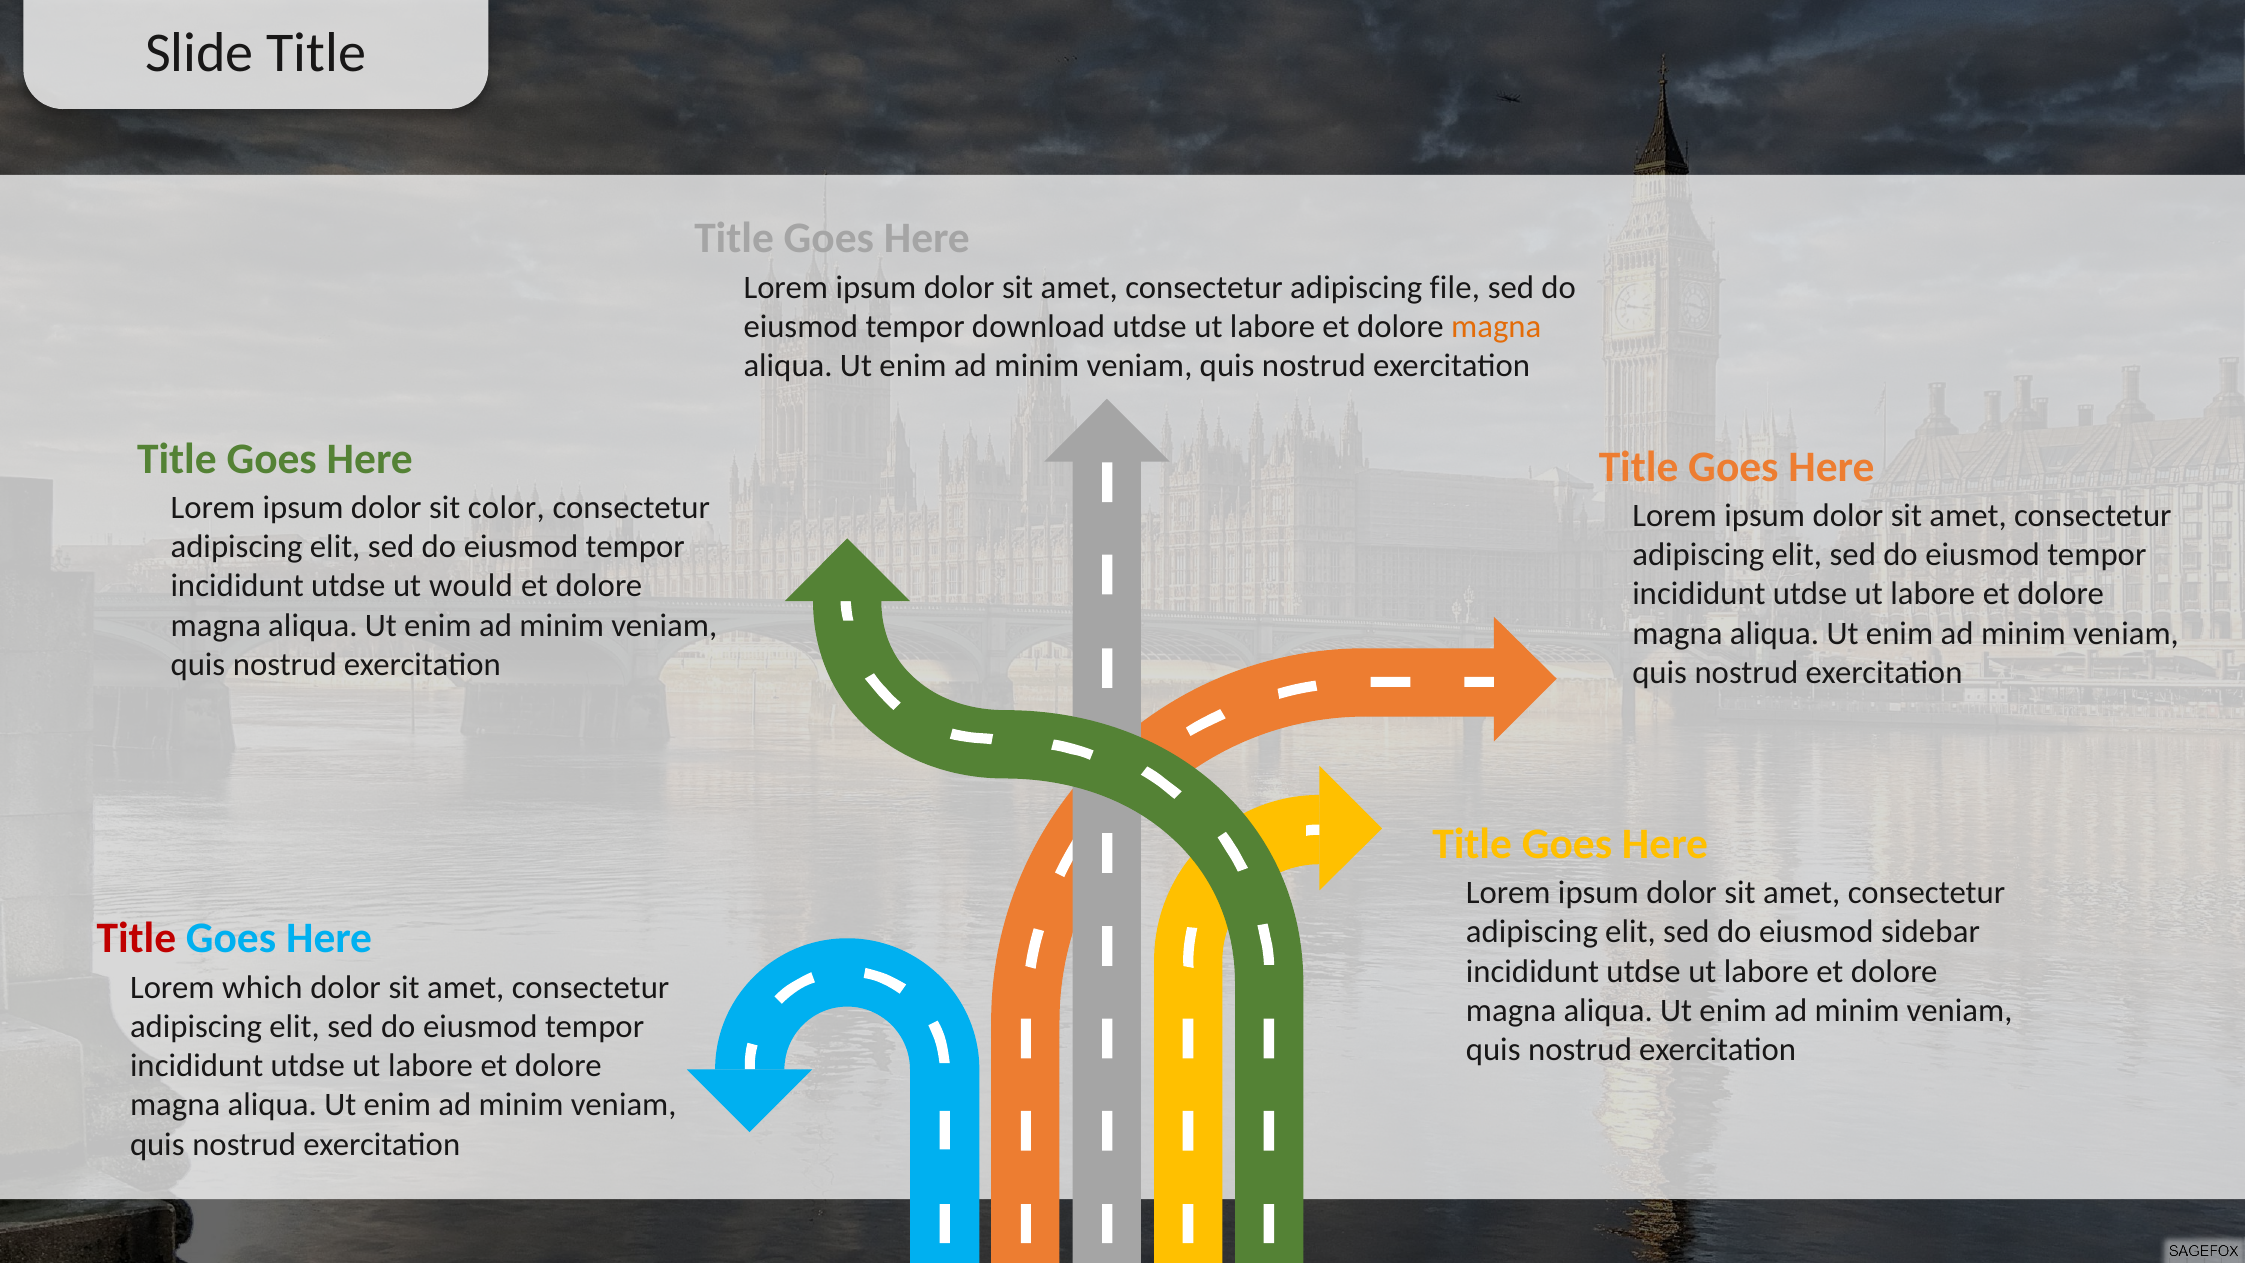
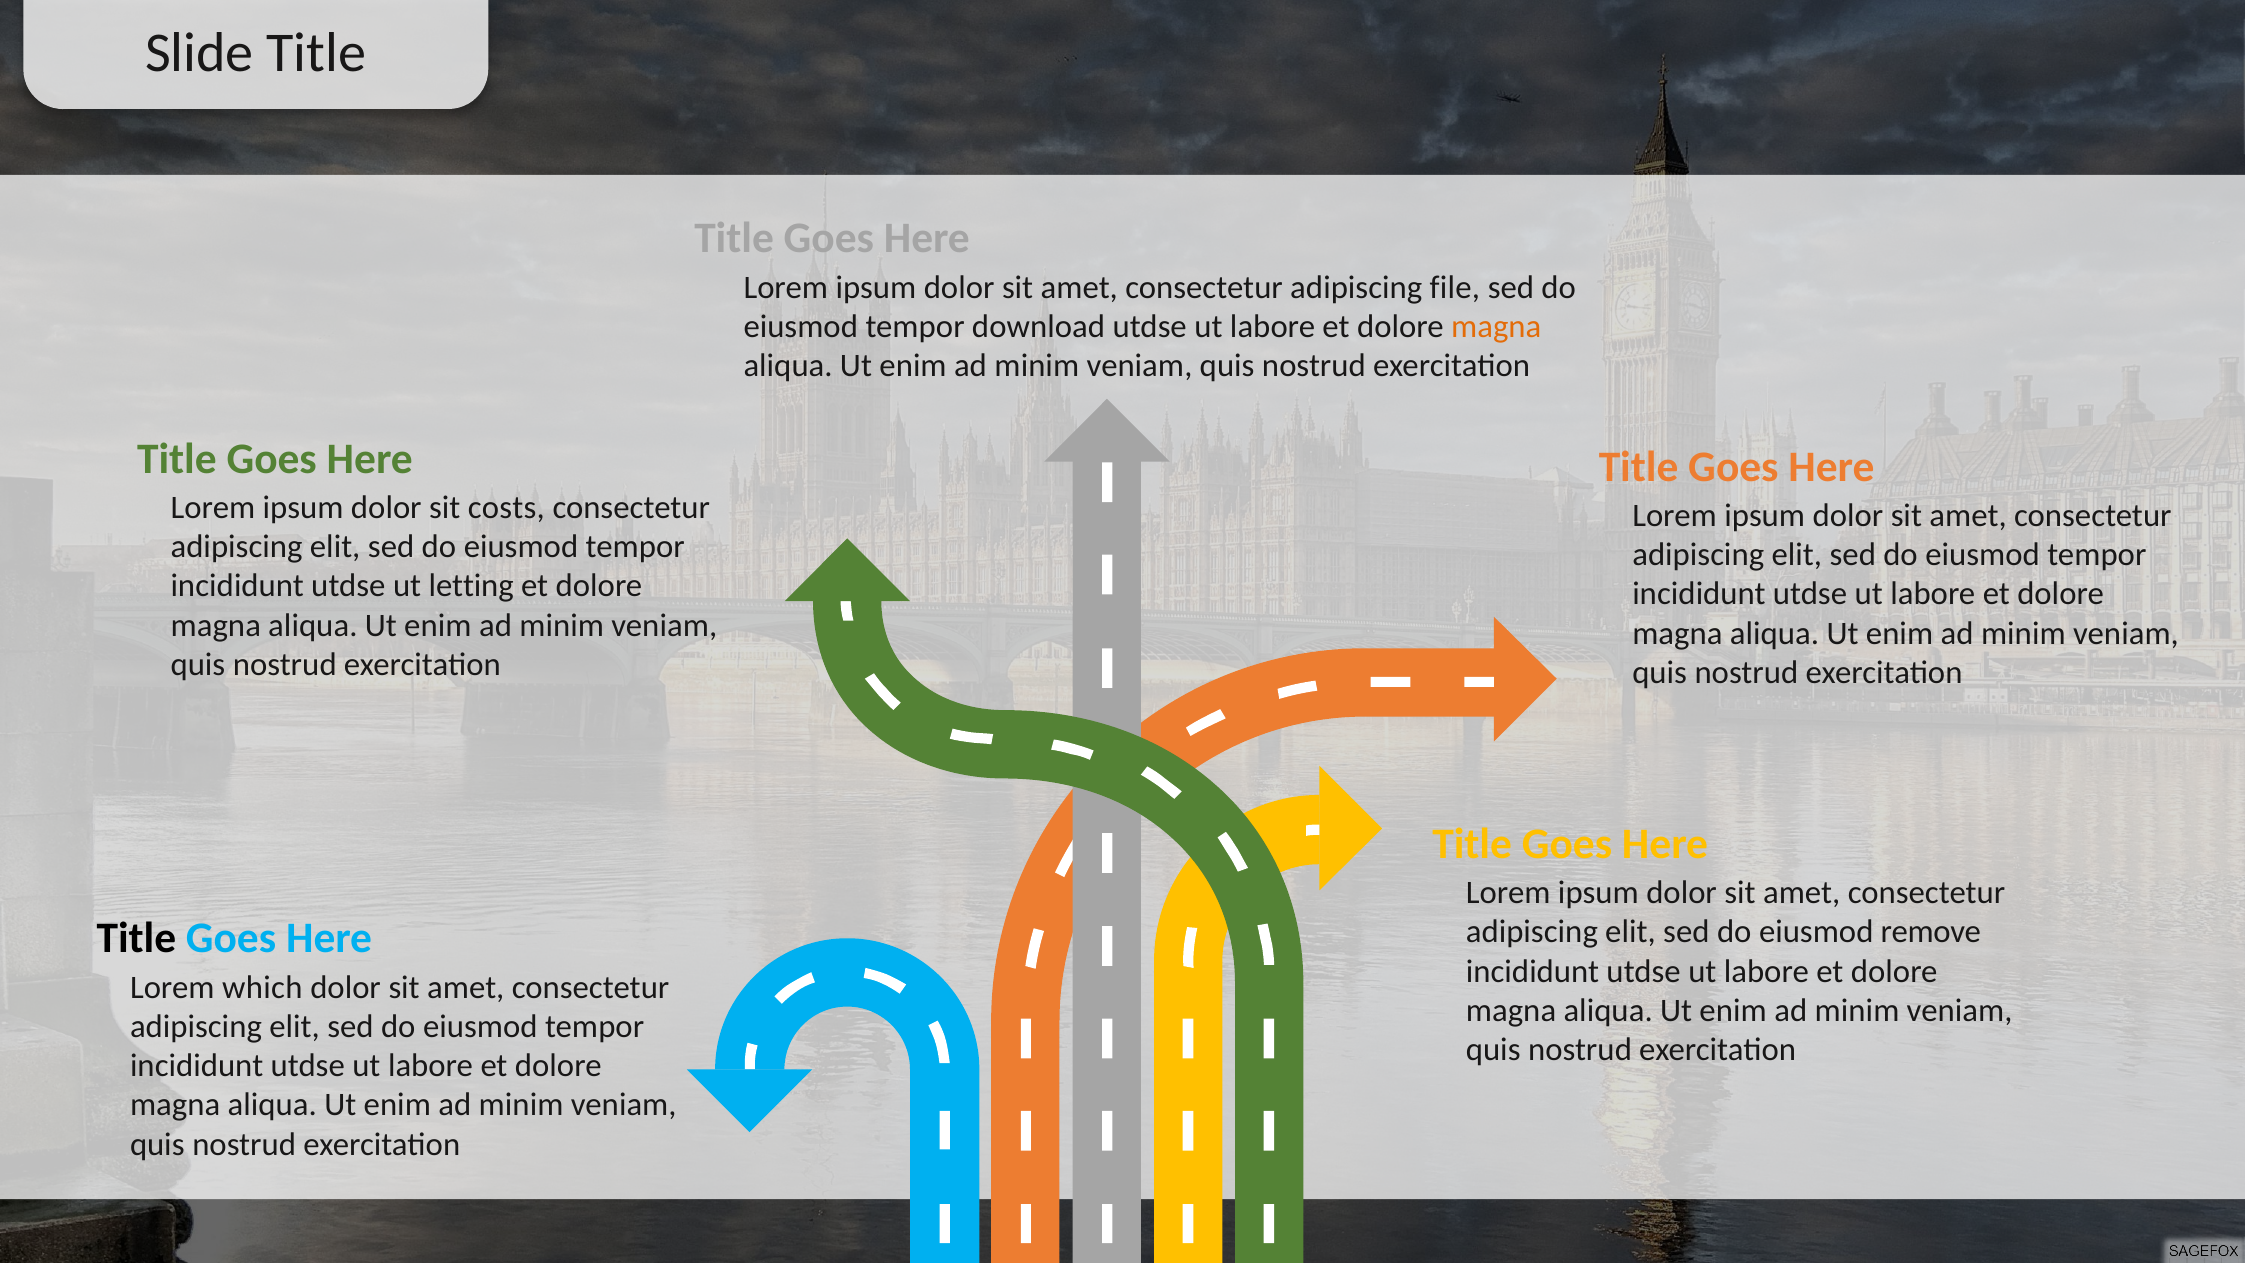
color: color -> costs (506, 507)
would: would -> letting (471, 586)
sidebar: sidebar -> remove (1931, 932)
Title colour: red -> black (136, 938)
